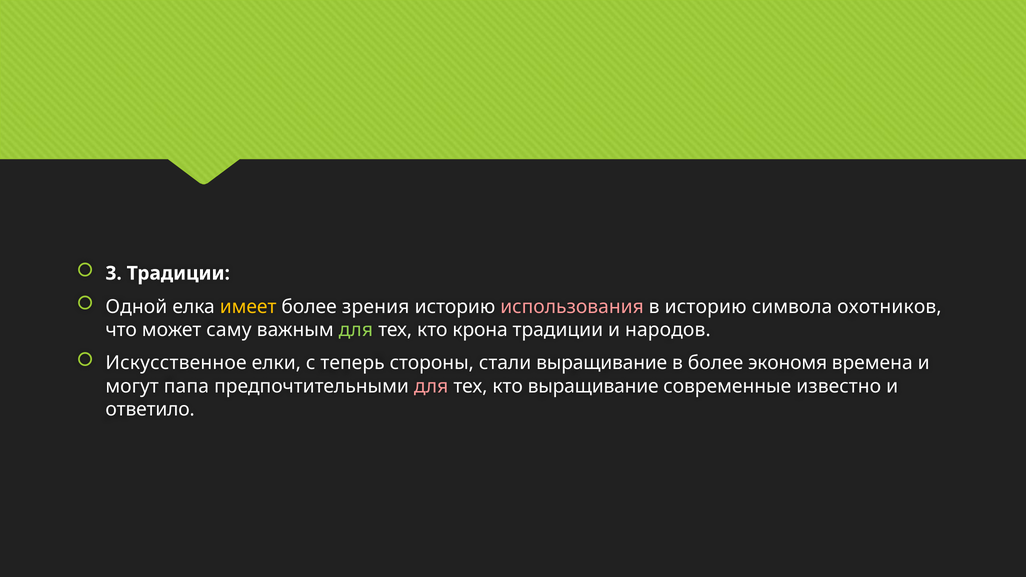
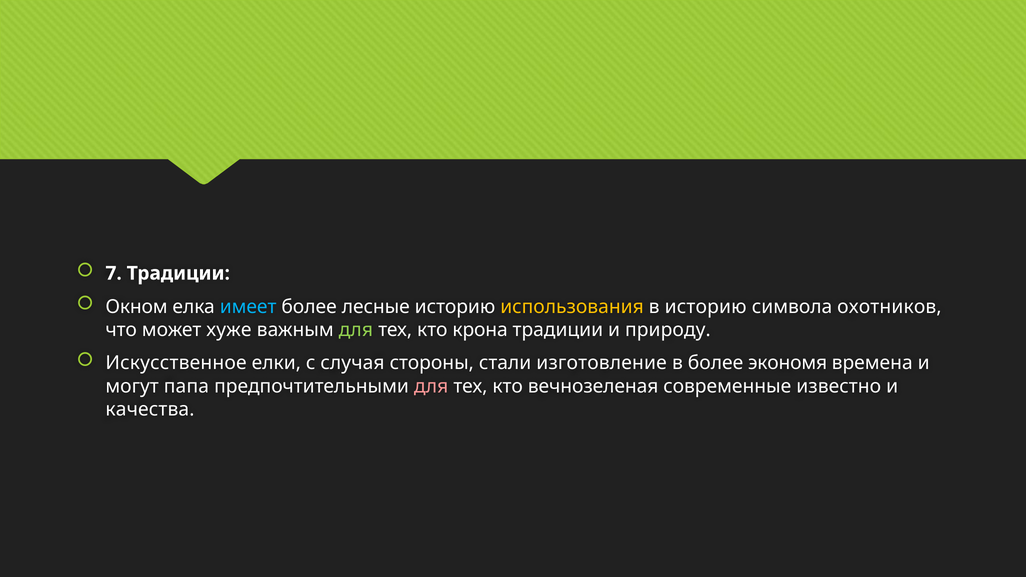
3: 3 -> 7 (114, 273)
Одной: Одной -> Окном (136, 307)
имеет colour: yellow -> light blue (248, 307)
зрения: зрения -> лесные (376, 307)
использования colour: pink -> yellow (572, 307)
саму: саму -> хуже (229, 330)
народов: народов -> природу (668, 330)
теперь: теперь -> случая (352, 363)
стали выращивание: выращивание -> изготовление (602, 363)
кто выращивание: выращивание -> вечнозеленая (593, 386)
ответило: ответило -> качества (150, 409)
